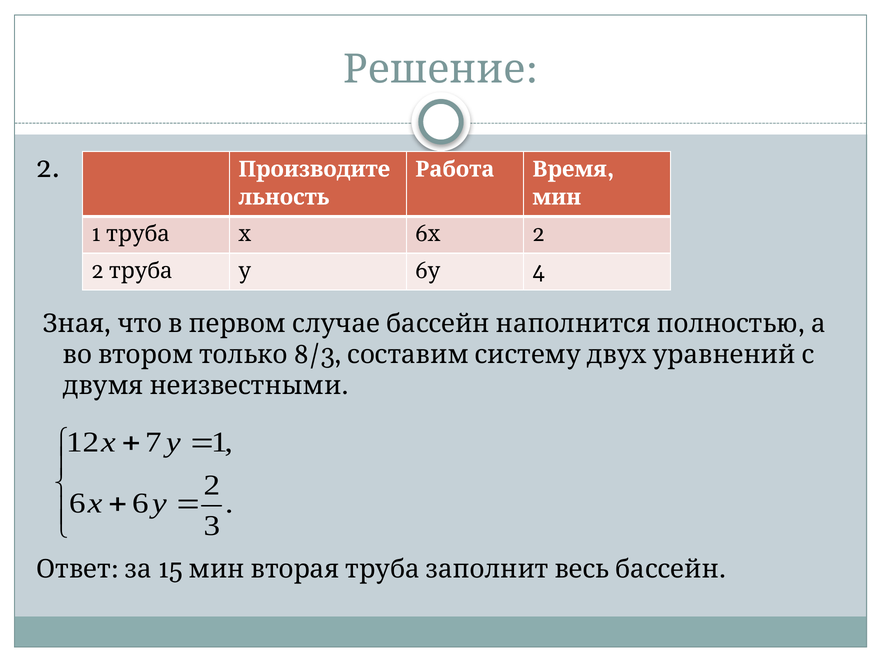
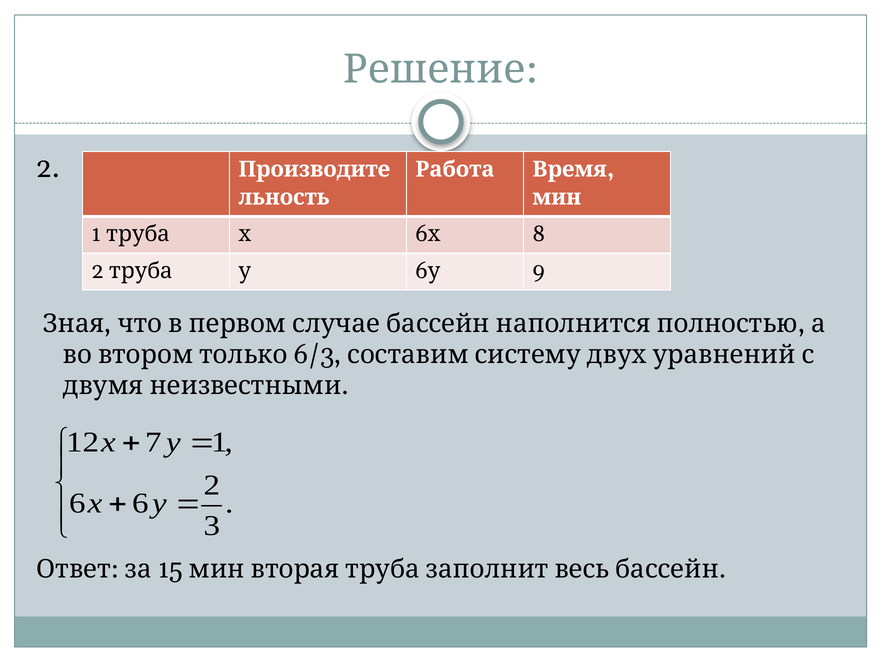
6х 2: 2 -> 8 (539, 234)
4: 4 -> 9 (539, 271)
8/3: 8/3 -> 6/3 (318, 354)
